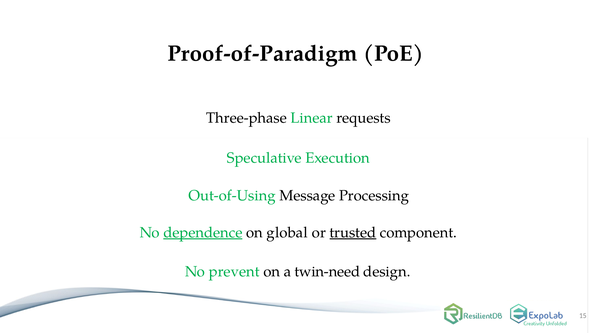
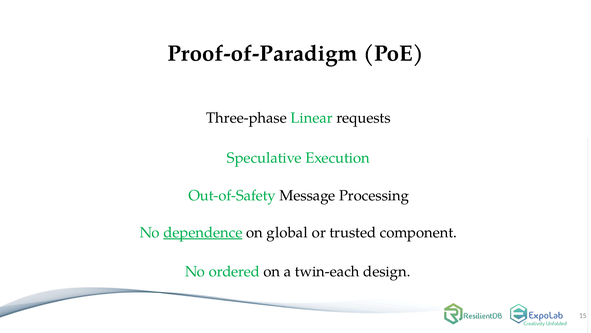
Out-of-Using: Out-of-Using -> Out-of-Safety (232, 195)
trusted underline: present -> none (353, 232)
prevent: prevent -> ordered (234, 271)
twin-need: twin-need -> twin-each (327, 271)
